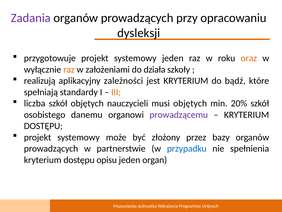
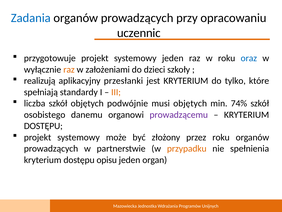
Zadania colour: purple -> blue (31, 18)
dysleksji: dysleksji -> uczennic (139, 33)
oraz colour: orange -> blue (249, 58)
działa: działa -> dzieci (155, 69)
zależności: zależności -> przesłanki (123, 81)
bądź: bądź -> tylko (235, 81)
nauczycieli: nauczycieli -> podwójnie (128, 103)
20%: 20% -> 74% (239, 103)
przez bazy: bazy -> roku (221, 137)
przypadku colour: blue -> orange (187, 148)
